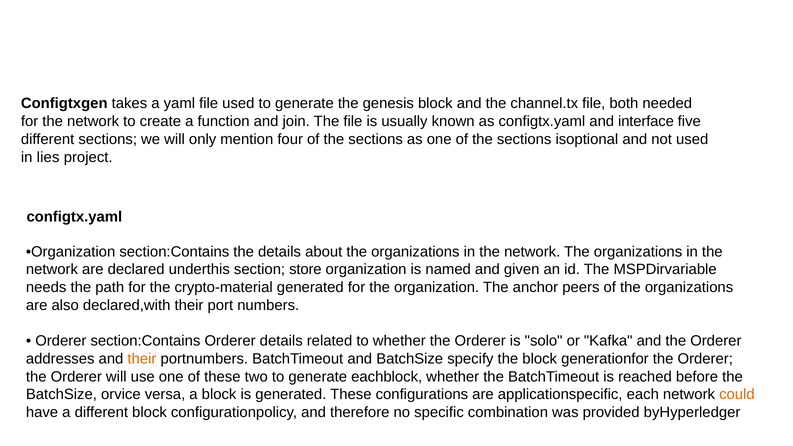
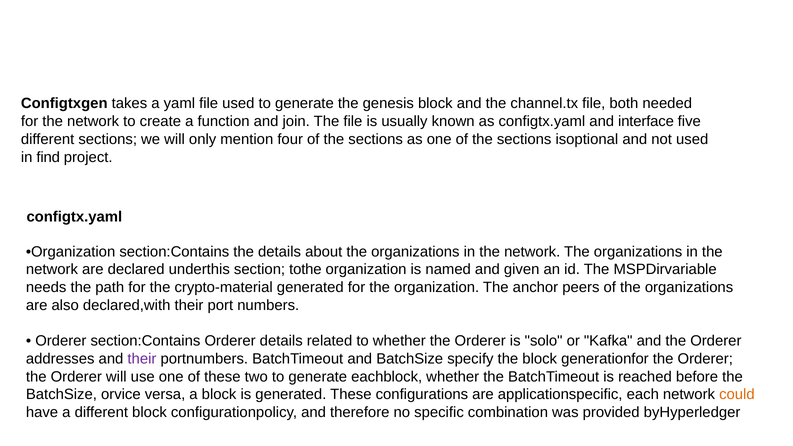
lies: lies -> find (48, 157)
store: store -> tothe (305, 270)
their colour: orange -> purple (142, 359)
